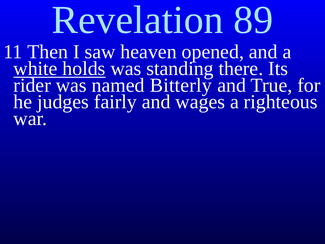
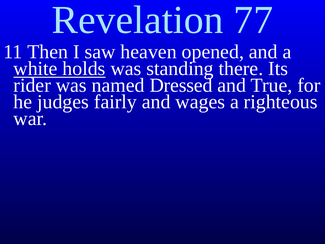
89: 89 -> 77 (253, 20)
Bitterly: Bitterly -> Dressed (181, 85)
